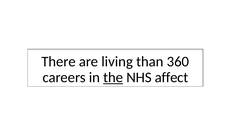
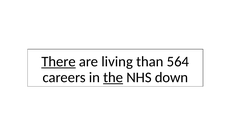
There underline: none -> present (59, 61)
360: 360 -> 564 (178, 61)
affect: affect -> down (171, 77)
